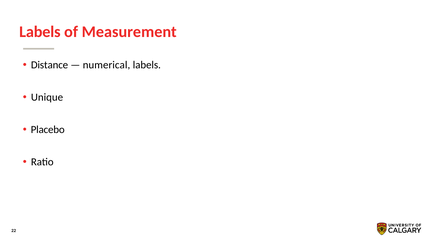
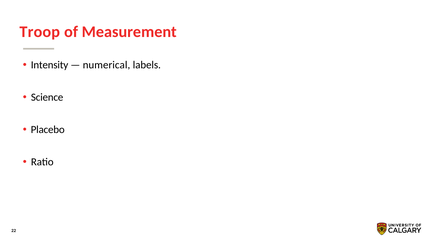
Labels: Labels -> Troop (40, 32)
Distance: Distance -> Intensity (50, 65)
Unique: Unique -> Science (47, 97)
